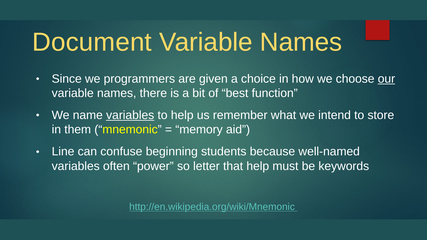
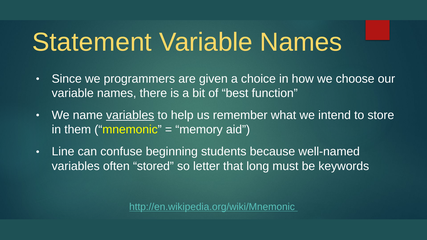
Document: Document -> Statement (92, 42)
our underline: present -> none (386, 79)
power: power -> stored (153, 166)
that help: help -> long (258, 166)
